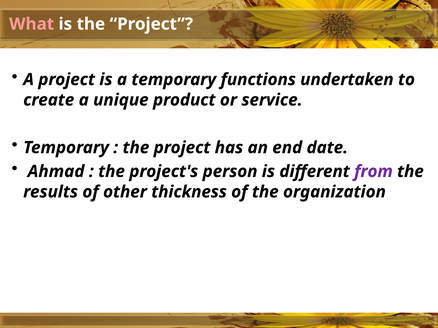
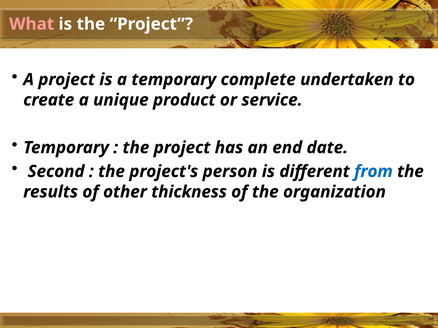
functions: functions -> complete (258, 80)
Ahmad: Ahmad -> Second (56, 172)
from colour: purple -> blue (373, 172)
